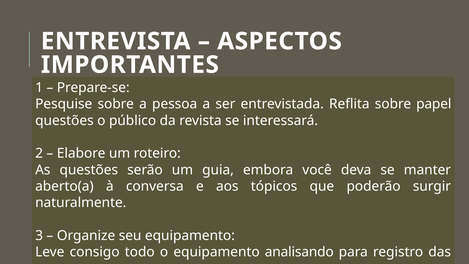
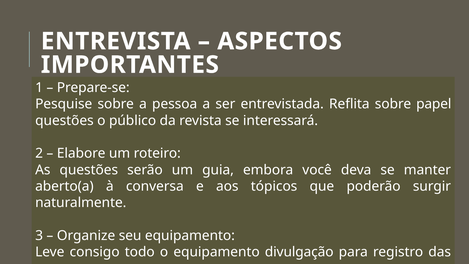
analisando: analisando -> divulgação (299, 252)
